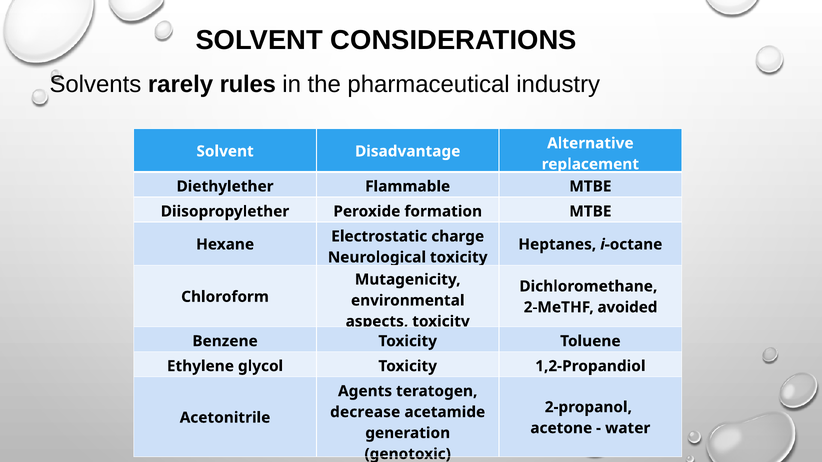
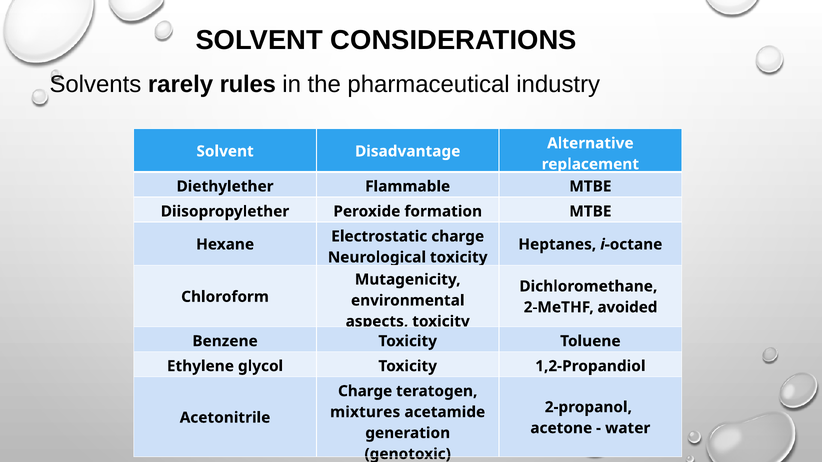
Agents: Agents -> Charge (365, 391)
decrease: decrease -> mixtures (365, 412)
